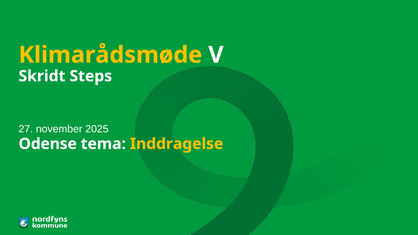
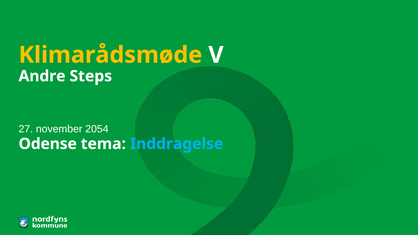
Skridt: Skridt -> Andre (42, 76)
2025: 2025 -> 2054 (97, 129)
Inddragelse colour: yellow -> light blue (177, 144)
